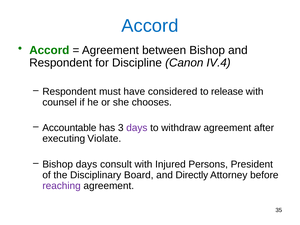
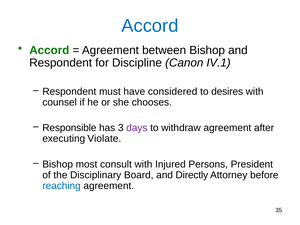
IV.4: IV.4 -> IV.1 (219, 63)
release: release -> desires (227, 91)
Accountable: Accountable -> Responsible (69, 128)
Bishop days: days -> most (87, 164)
reaching colour: purple -> blue (62, 186)
